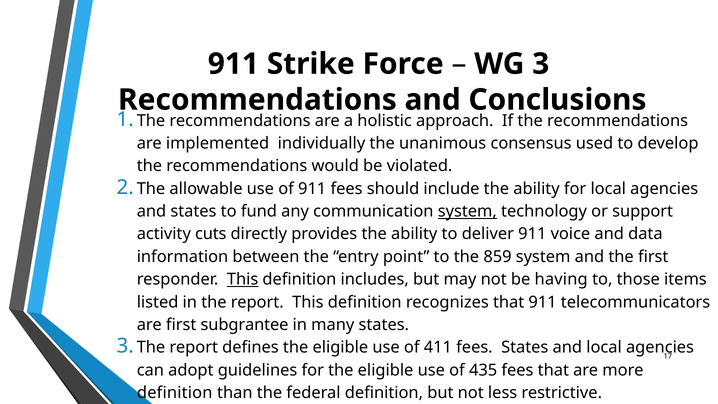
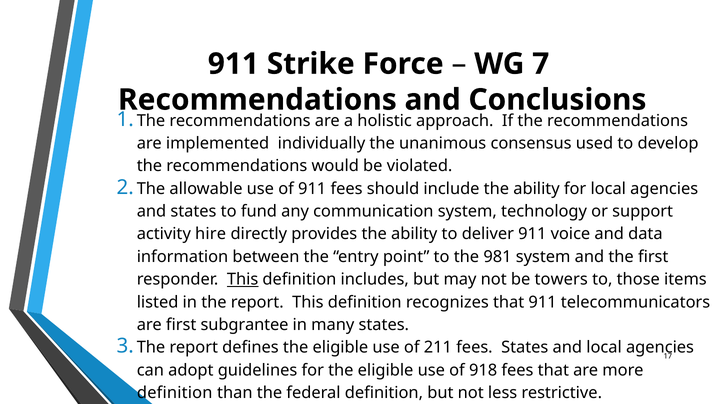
WG 3: 3 -> 7 (541, 64)
system underline: present -> none (467, 211)
cuts: cuts -> hire (211, 234)
859: 859 -> 981 (497, 257)
having: having -> towers (561, 279)
411: 411 -> 211 (438, 347)
435: 435 -> 918 (483, 370)
